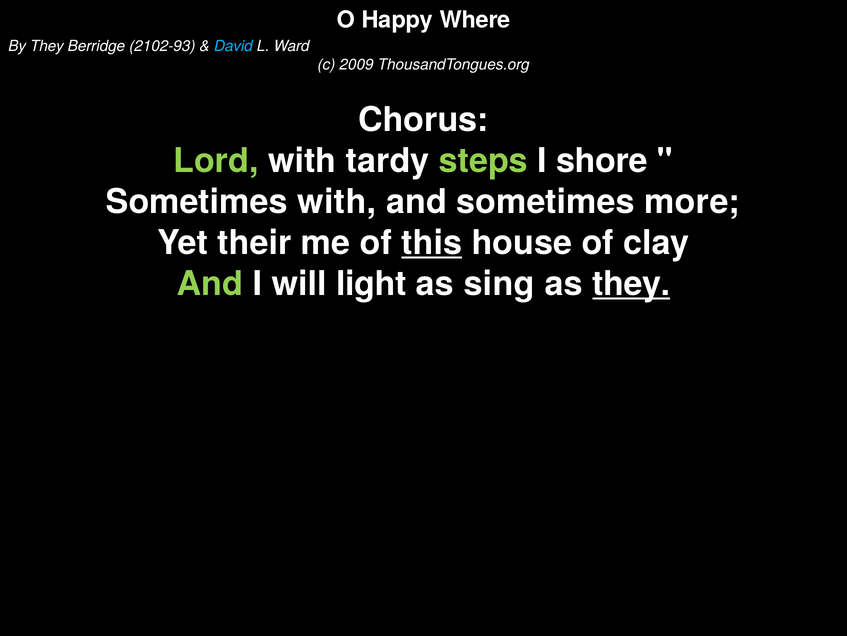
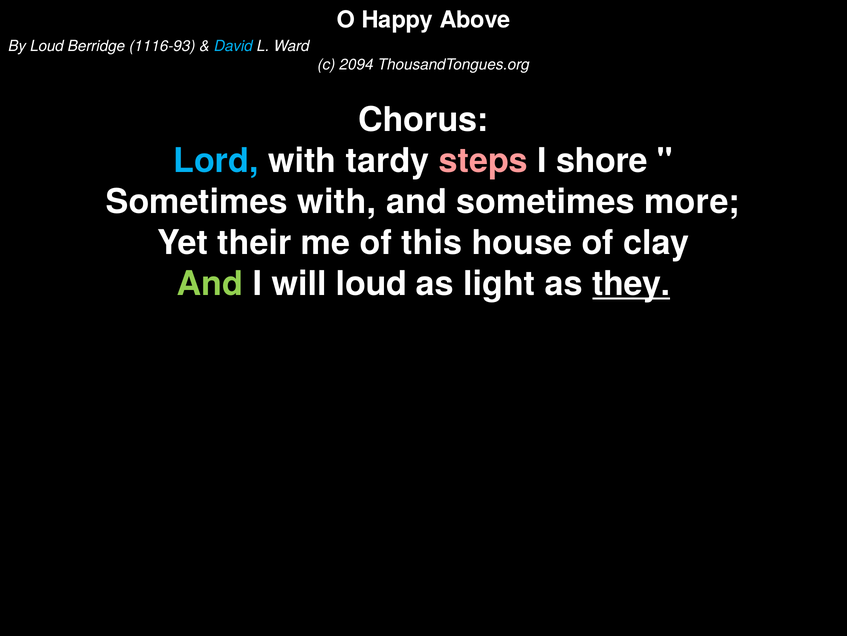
Where: Where -> Above (475, 20)
By They: They -> Loud (47, 46)
2102-93: 2102-93 -> 1116-93 (162, 46)
2009: 2009 -> 2094 (357, 65)
Lord colour: light green -> light blue (216, 161)
steps colour: light green -> pink (483, 161)
this underline: present -> none (432, 242)
will light: light -> loud (371, 283)
sing: sing -> light (499, 283)
